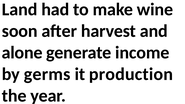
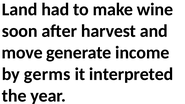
alone: alone -> move (22, 53)
production: production -> interpreted (131, 74)
